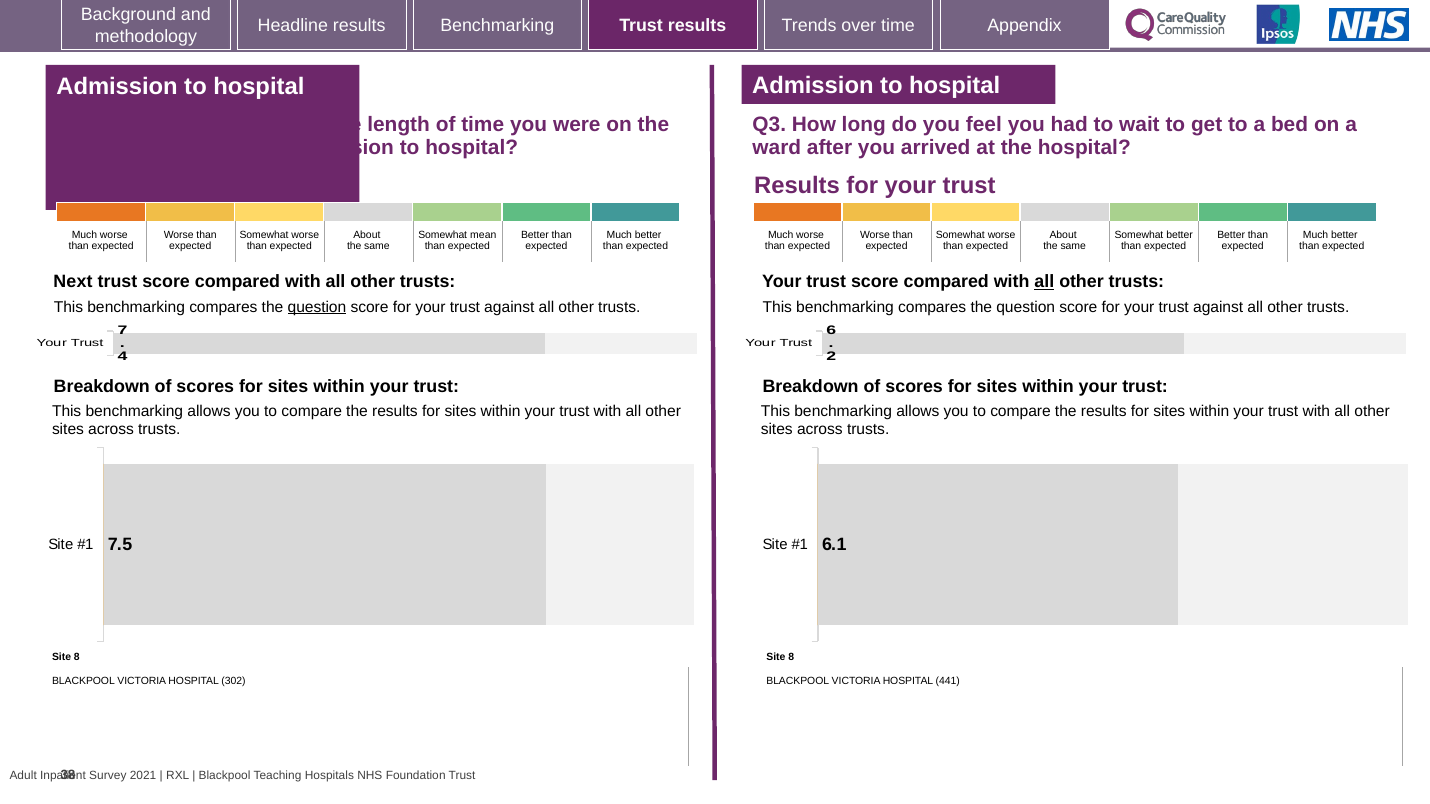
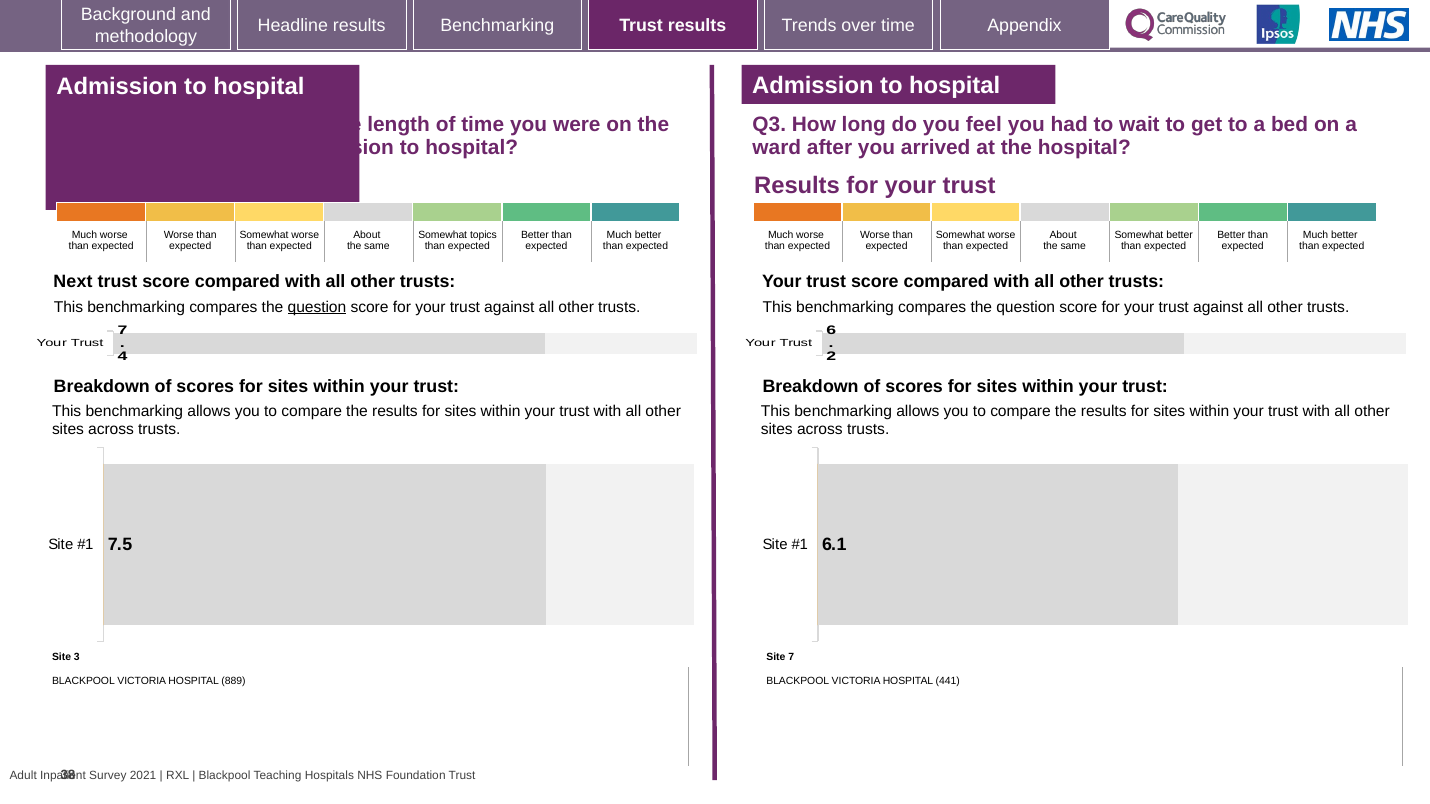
mean: mean -> topics (483, 235)
all underline: present -> none (1044, 282)
8: 8 -> 3 (77, 658)
8: 8 -> 7 (791, 658)
302: 302 -> 889 (233, 681)
